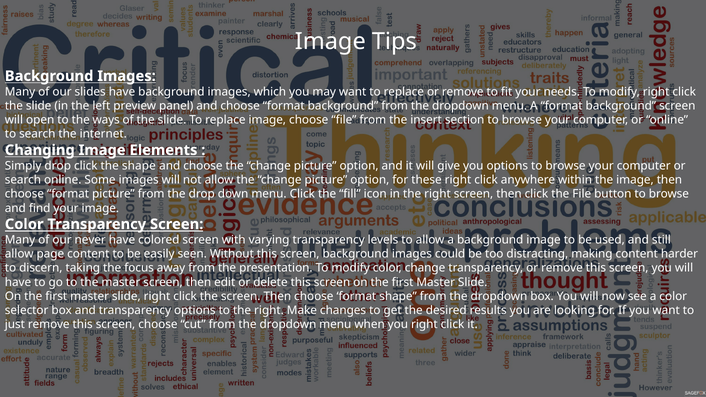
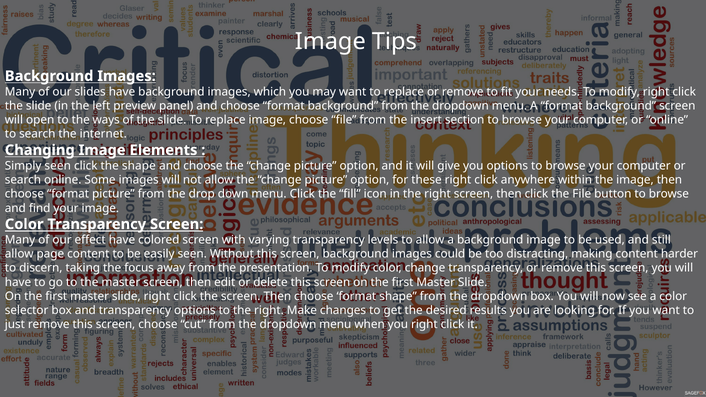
Simply drop: drop -> seen (58, 166)
never: never -> effect (90, 240)
